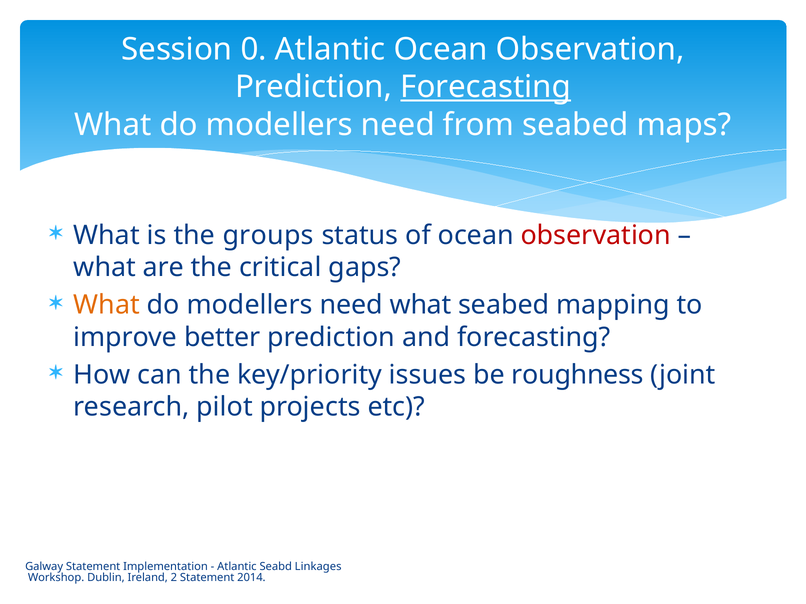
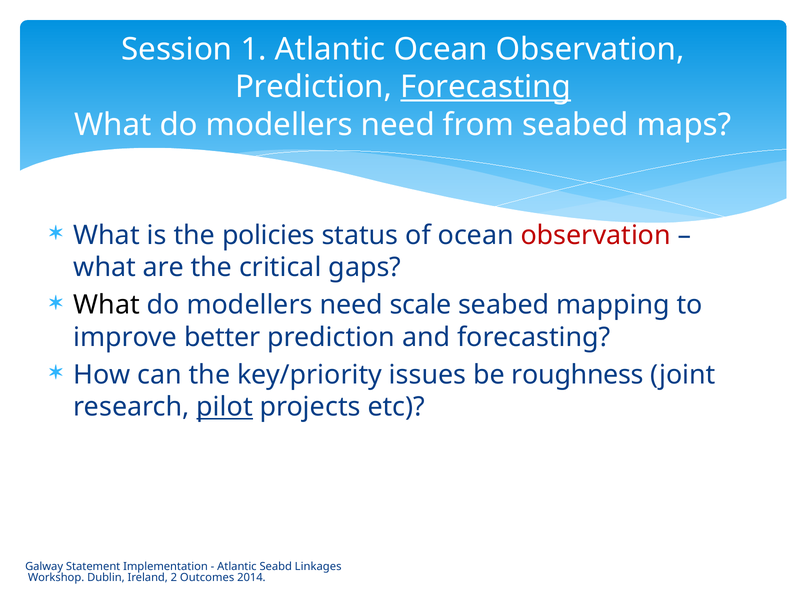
0: 0 -> 1 (254, 50)
groups: groups -> policies (268, 235)
What colour: orange -> black (107, 305)
need what: what -> scale (421, 305)
pilot underline: none -> present (225, 407)
2 Statement: Statement -> Outcomes (207, 578)
